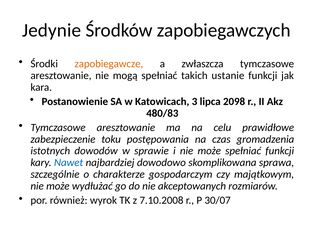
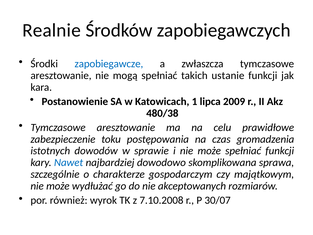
Jedynie: Jedynie -> Realnie (52, 30)
zapobiegawcze colour: orange -> blue (109, 64)
3: 3 -> 1 (195, 101)
2098: 2098 -> 2009 (234, 101)
480/83: 480/83 -> 480/38 (162, 113)
